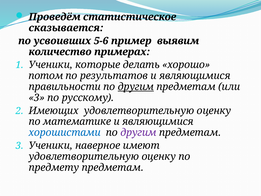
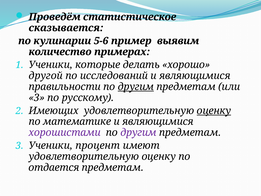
усвоивших: усвоивших -> кулинарии (62, 41)
потом: потом -> другой (46, 76)
результатов: результатов -> исследований (114, 76)
оценку underline: none -> present (214, 111)
хорошистами colour: blue -> purple (65, 132)
наверное: наверное -> процент (98, 145)
предмету: предмету -> отдается (54, 167)
